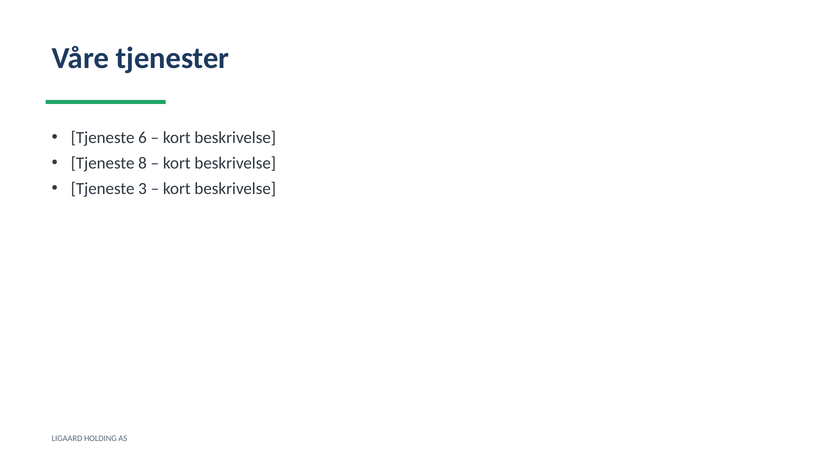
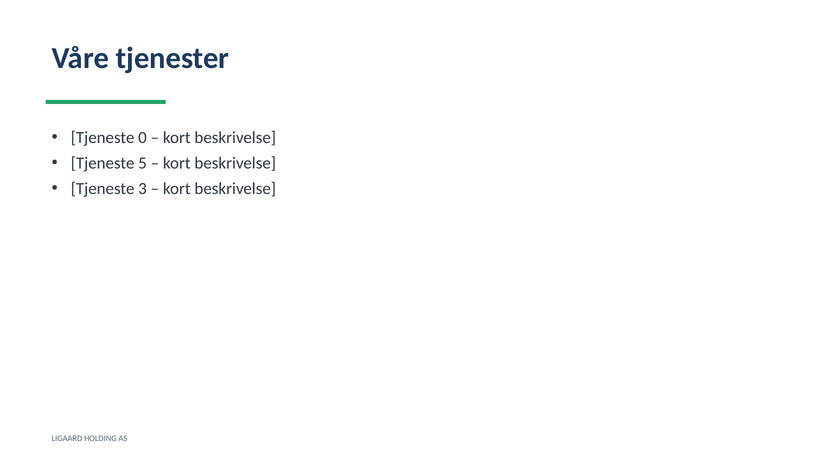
6: 6 -> 0 (143, 138)
8: 8 -> 5 (143, 163)
